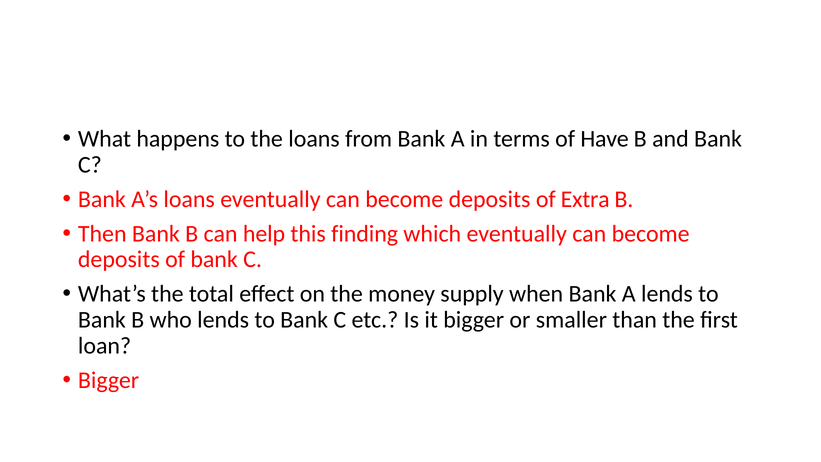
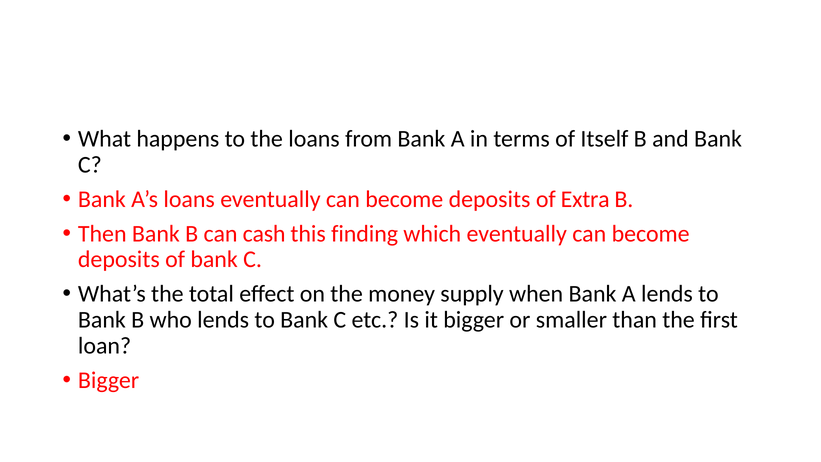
Have: Have -> Itself (604, 139)
help: help -> cash (264, 234)
